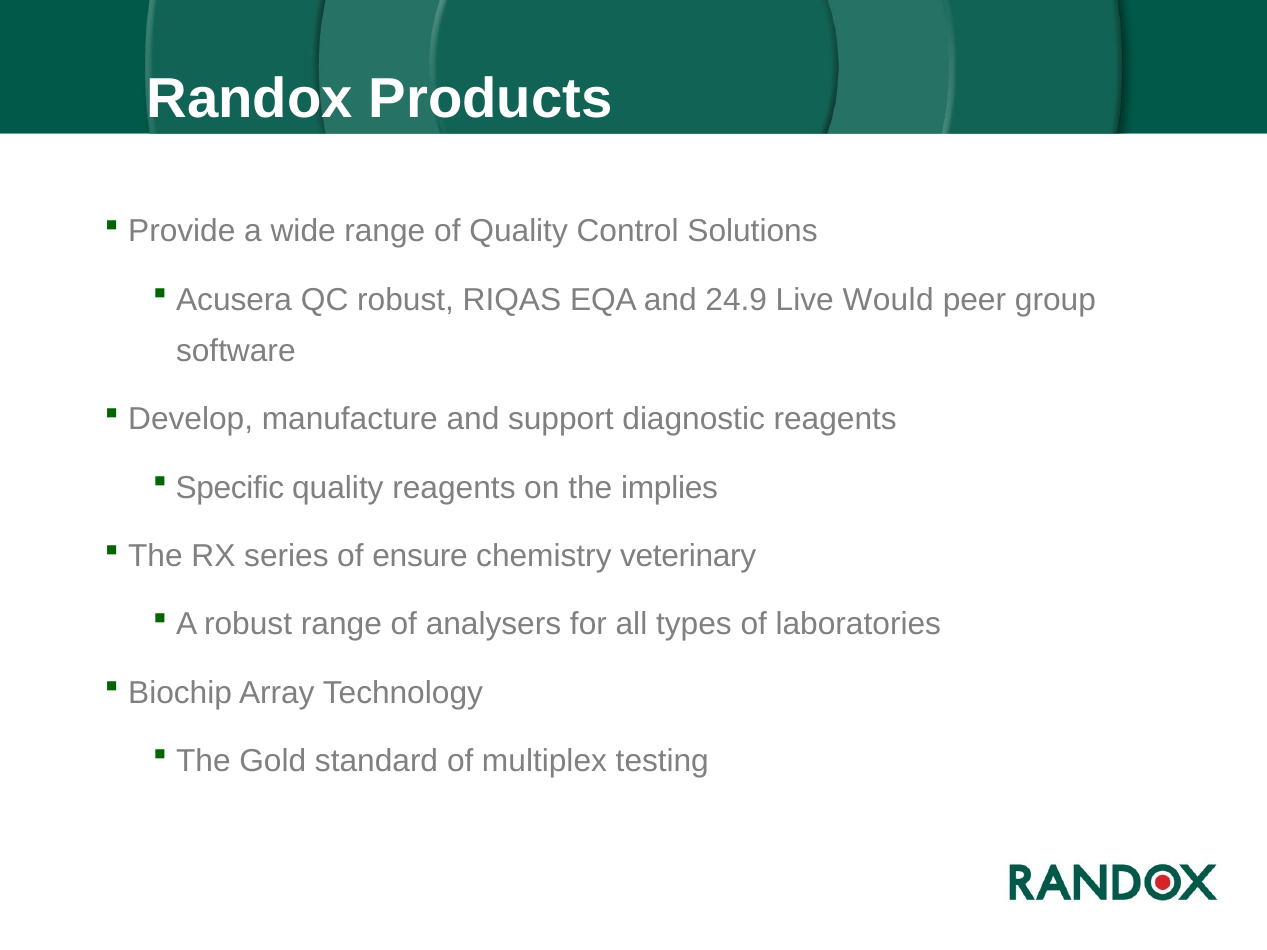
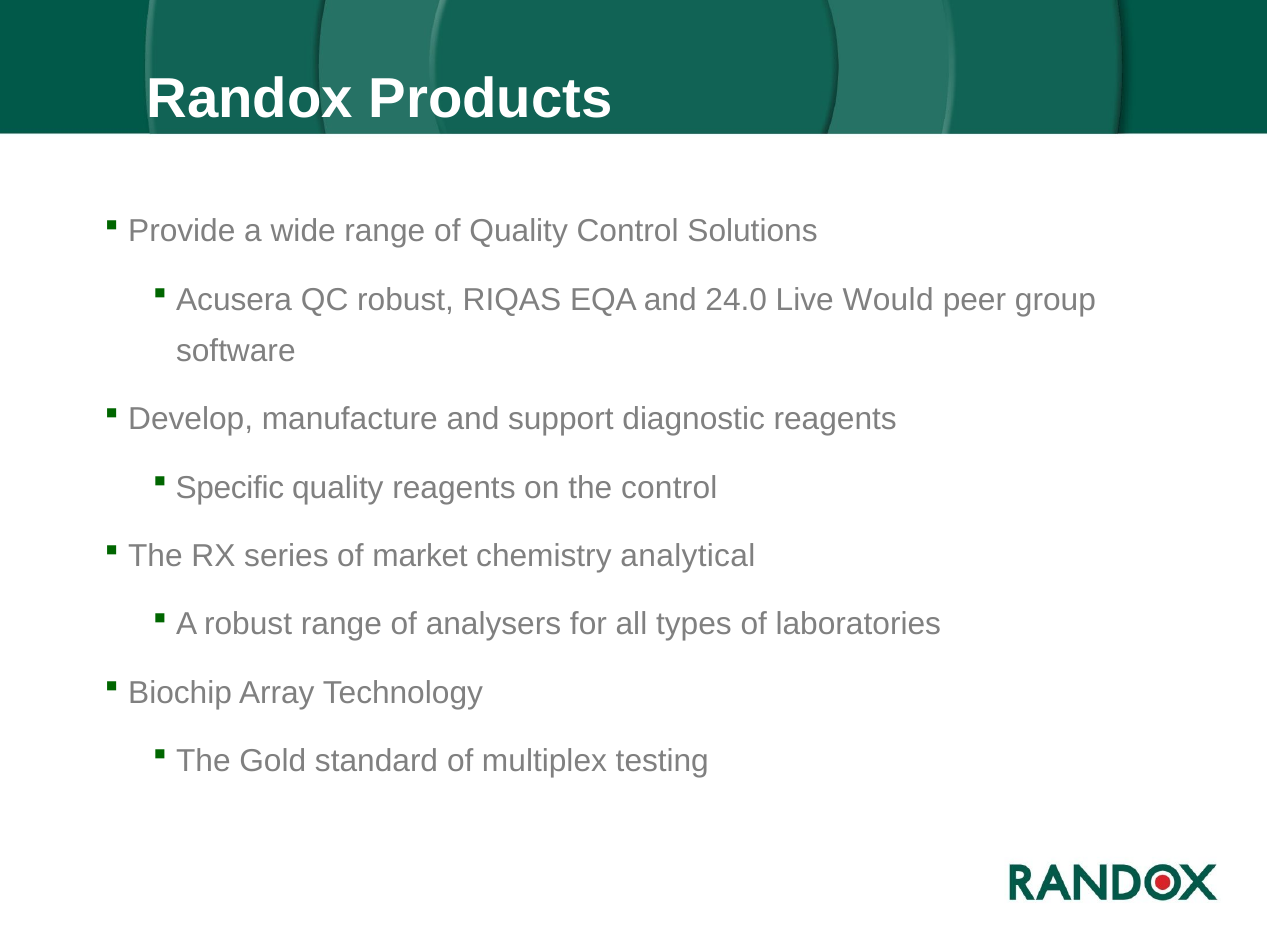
24.9: 24.9 -> 24.0 (736, 300)
the implies: implies -> control (669, 488)
ensure: ensure -> market (420, 556)
veterinary: veterinary -> analytical (688, 556)
